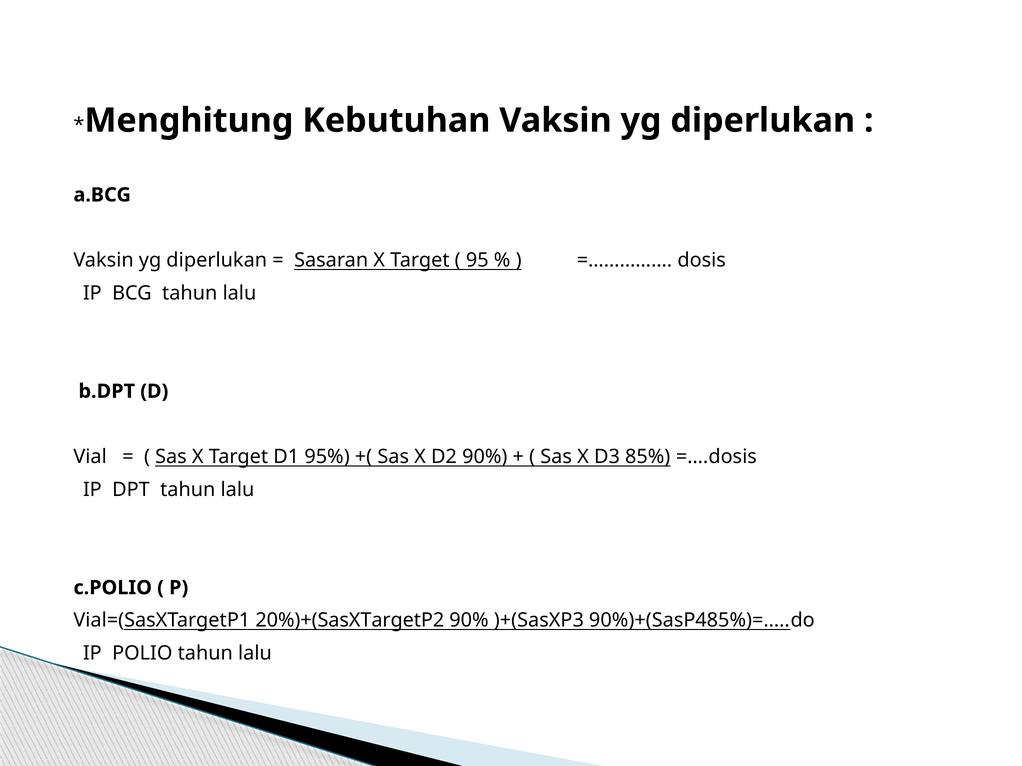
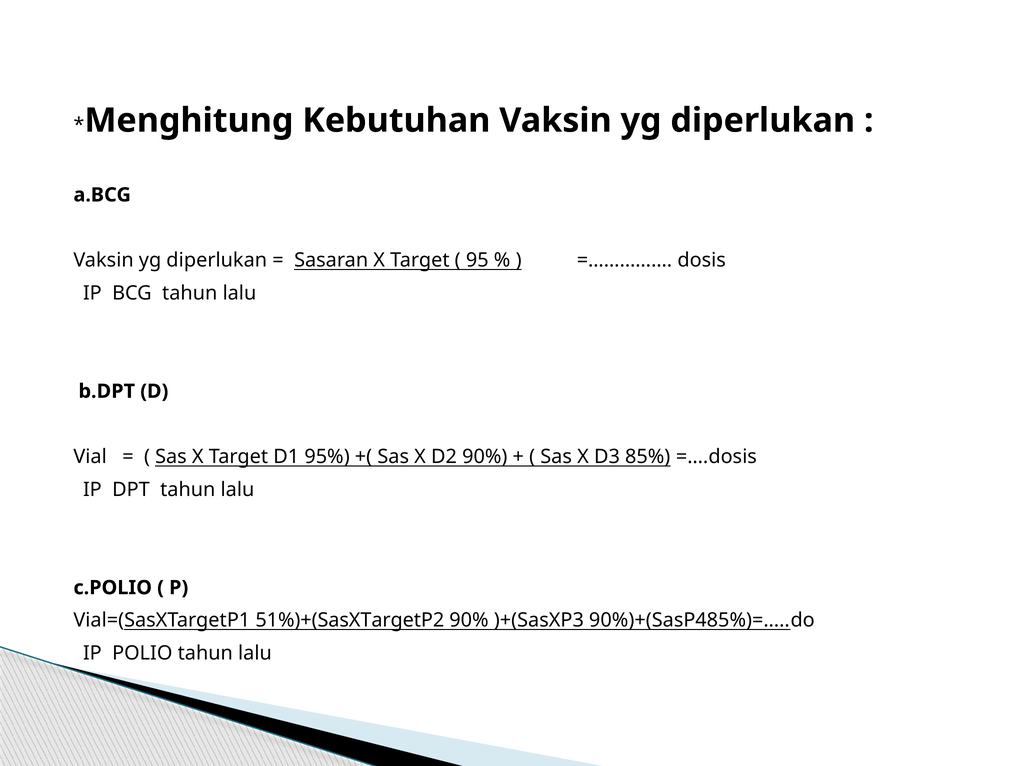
20%)+(SasXTargetP2: 20%)+(SasXTargetP2 -> 51%)+(SasXTargetP2 (350, 621)
